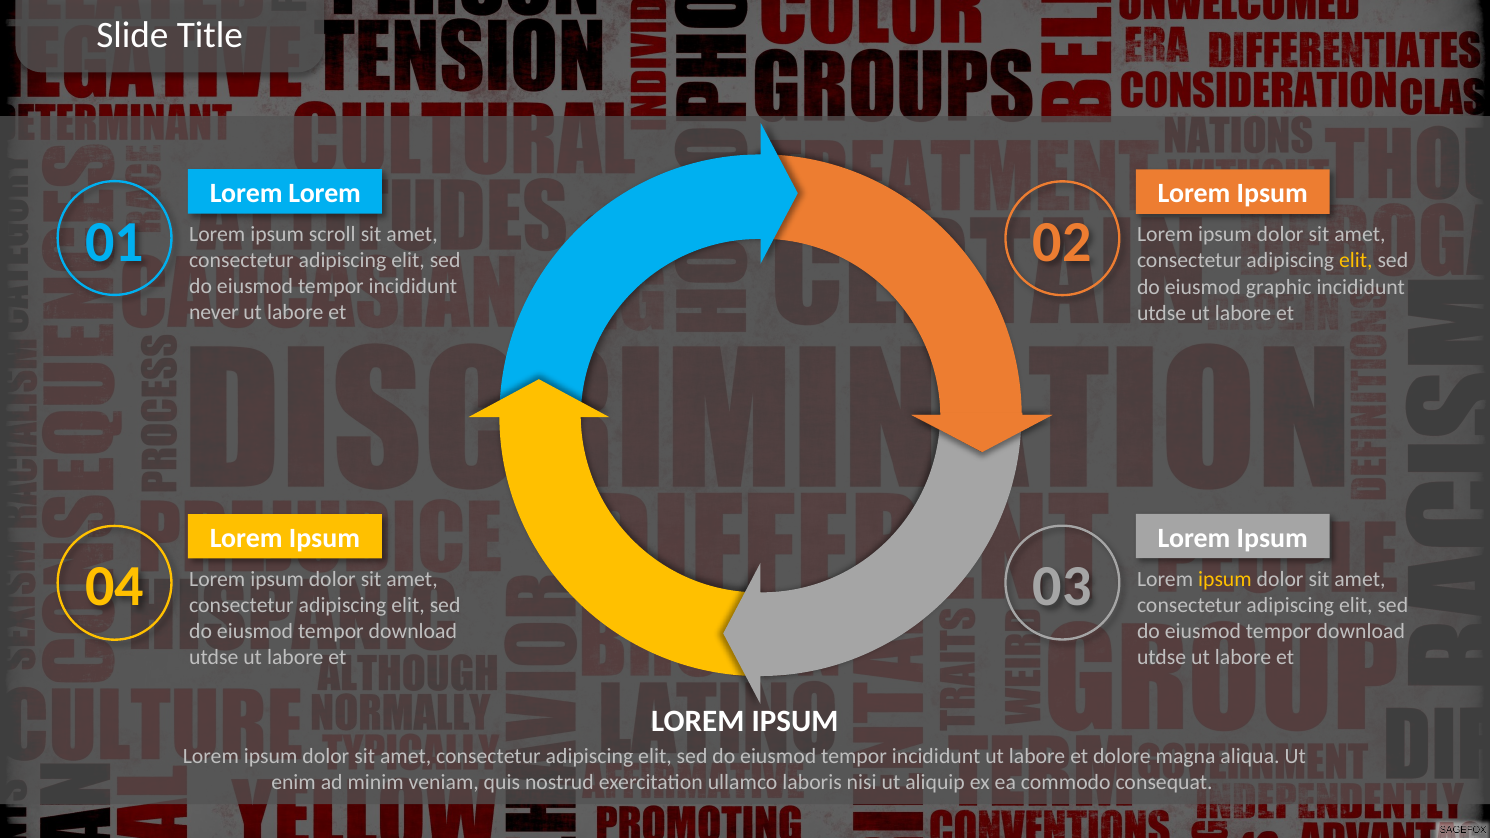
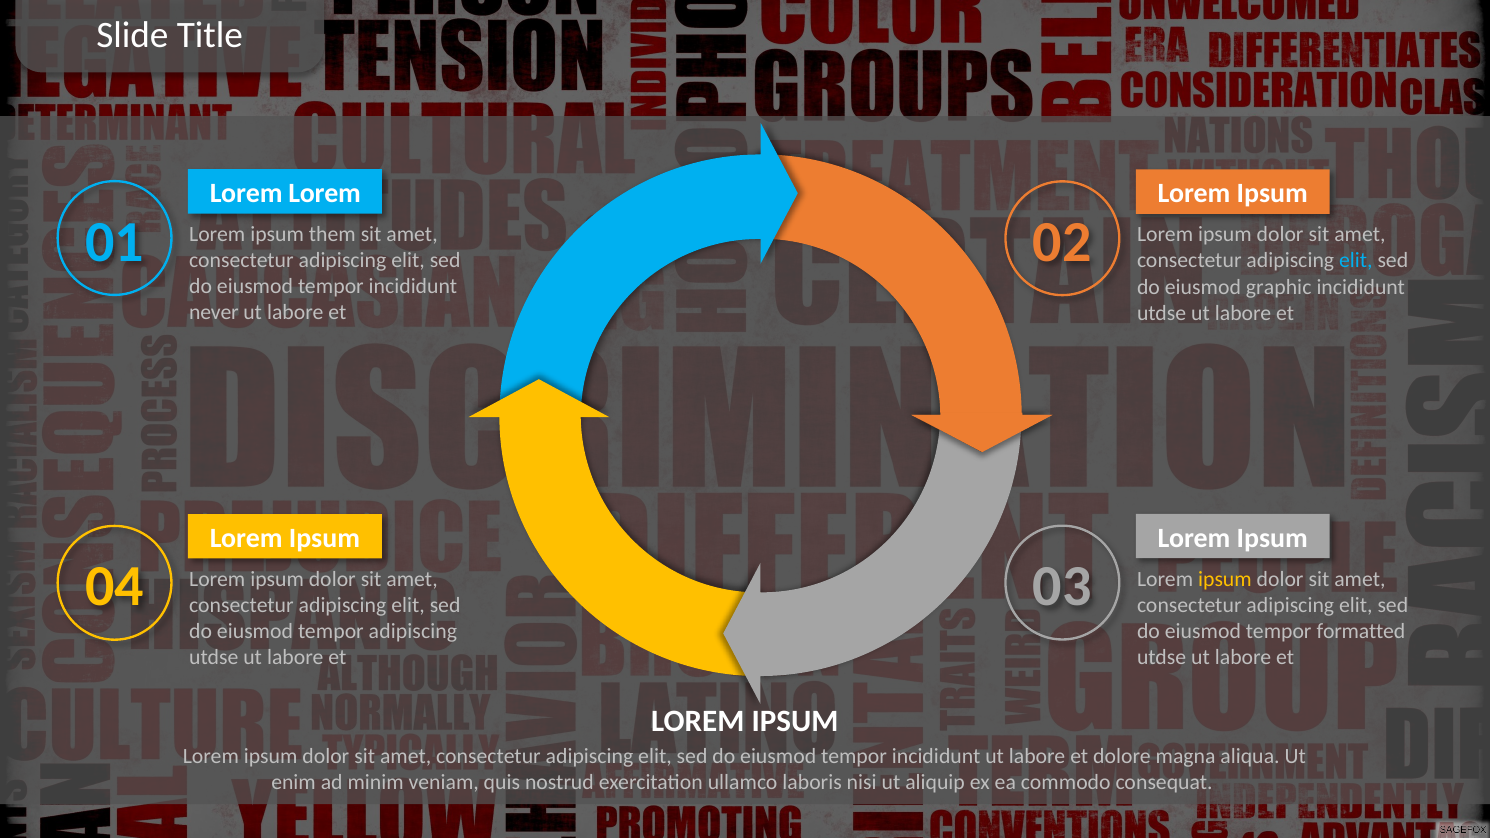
scroll: scroll -> them (332, 235)
elit colour: yellow -> light blue (1356, 261)
download: download -> formatted (1361, 631)
download: download -> adipiscing (413, 632)
